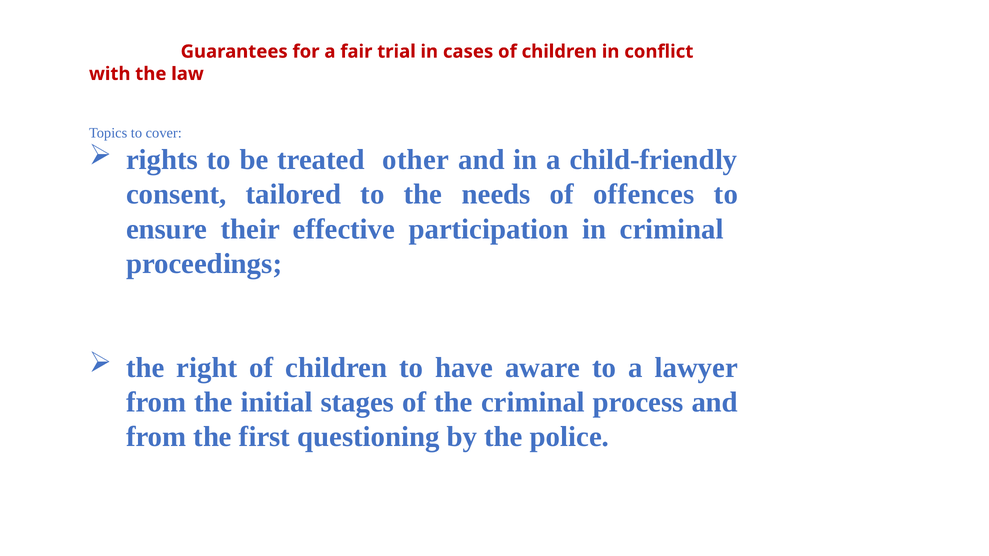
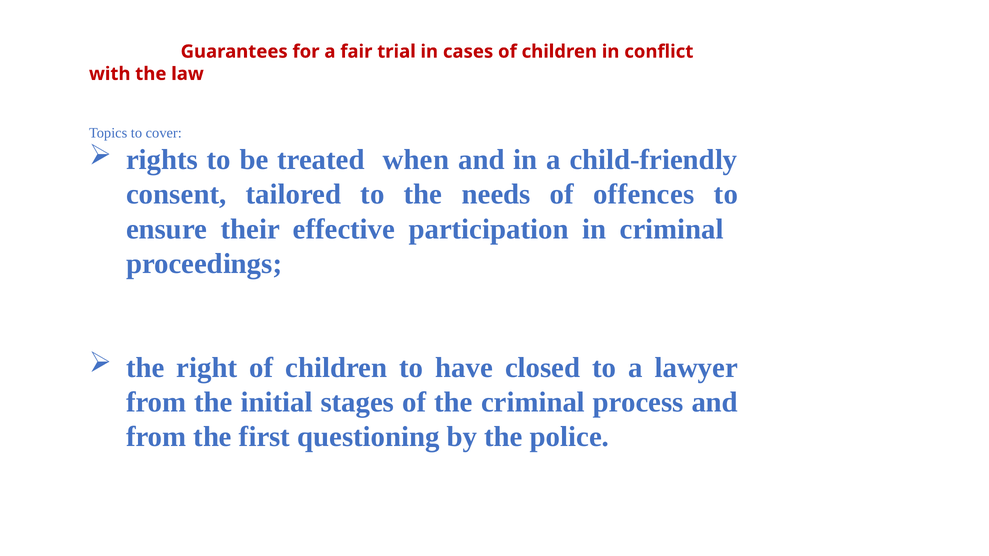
other: other -> when (416, 160)
aware: aware -> closed (543, 368)
